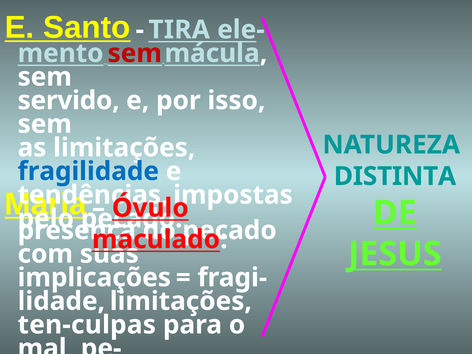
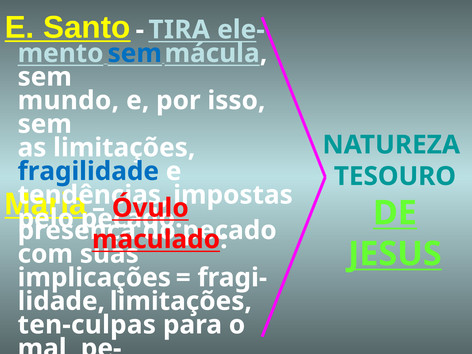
sem colour: red -> blue (135, 53)
servido: servido -> mundo (68, 101)
DISTINTA: DISTINTA -> TESOURO (395, 176)
